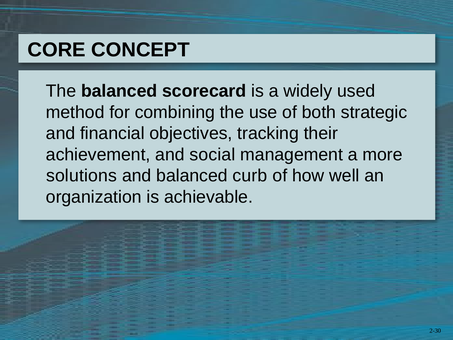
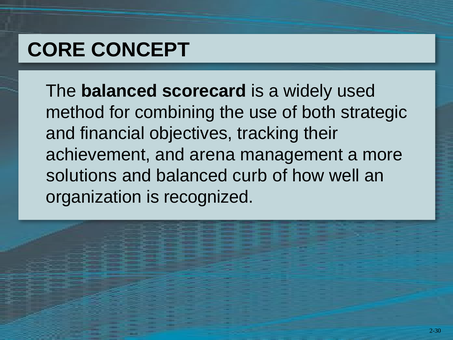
social: social -> arena (212, 155)
achievable: achievable -> recognized (209, 197)
